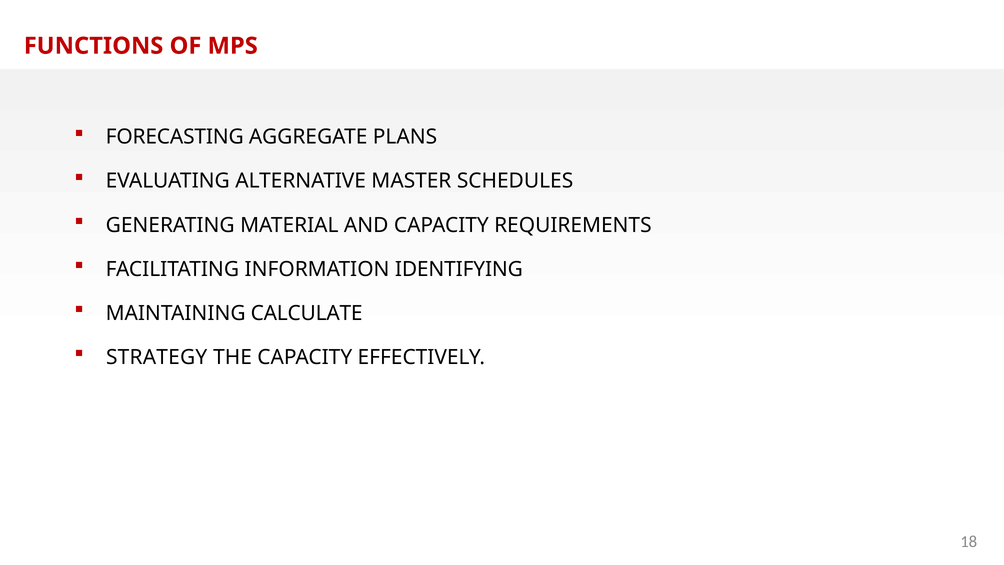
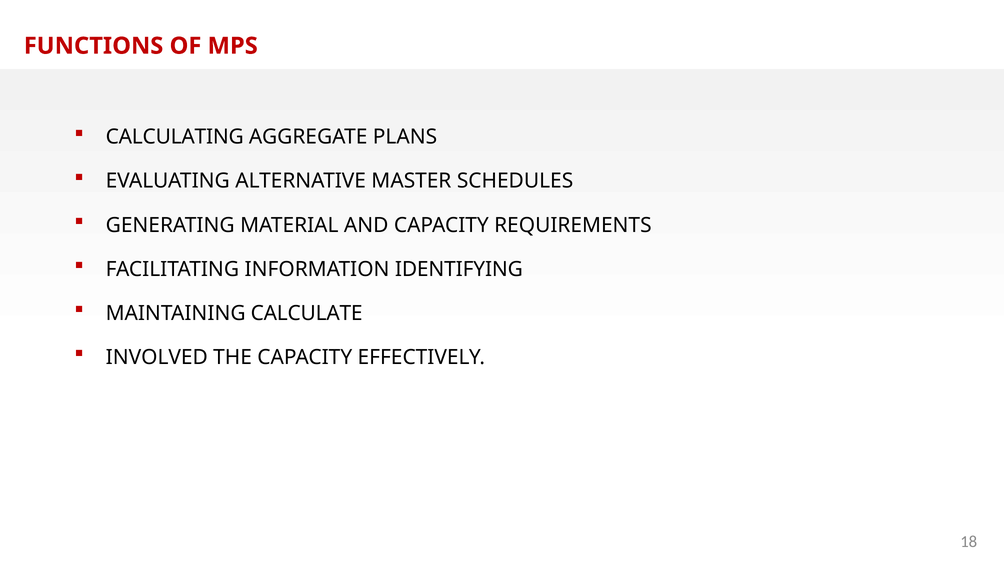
FORECASTING: FORECASTING -> CALCULATING (175, 137)
STRATEGY: STRATEGY -> INVOLVED (157, 357)
